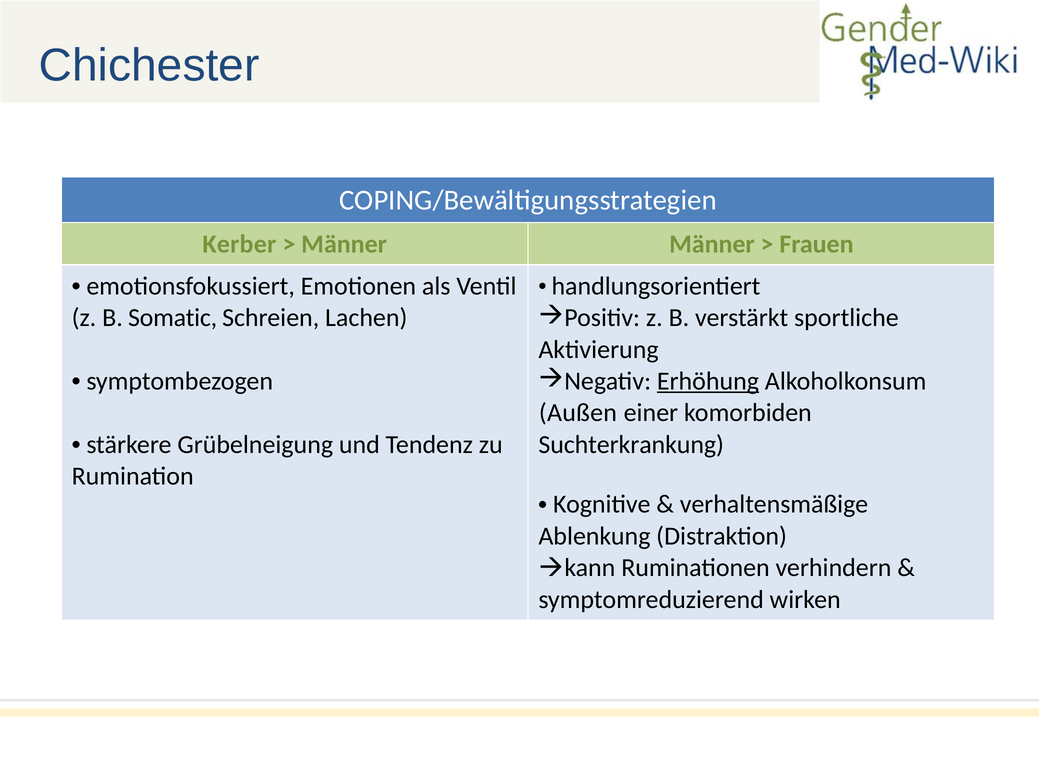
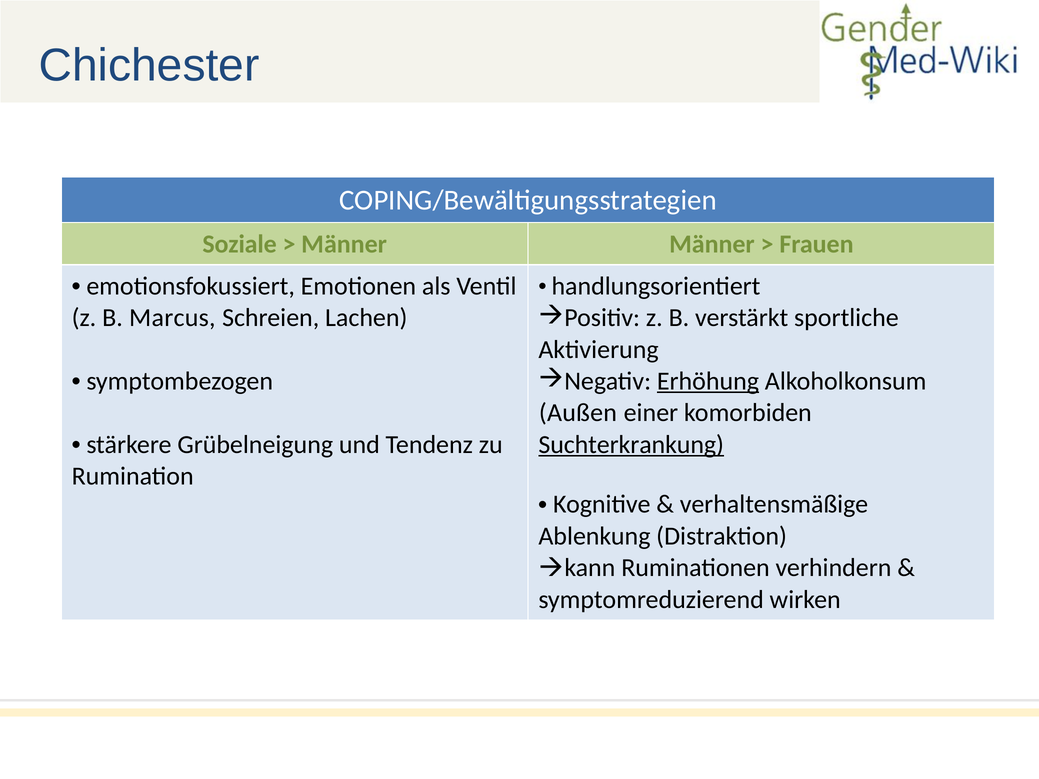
Kerber: Kerber -> Soziale (240, 244)
Somatic: Somatic -> Marcus (172, 318)
Suchterkrankung underline: none -> present (631, 445)
